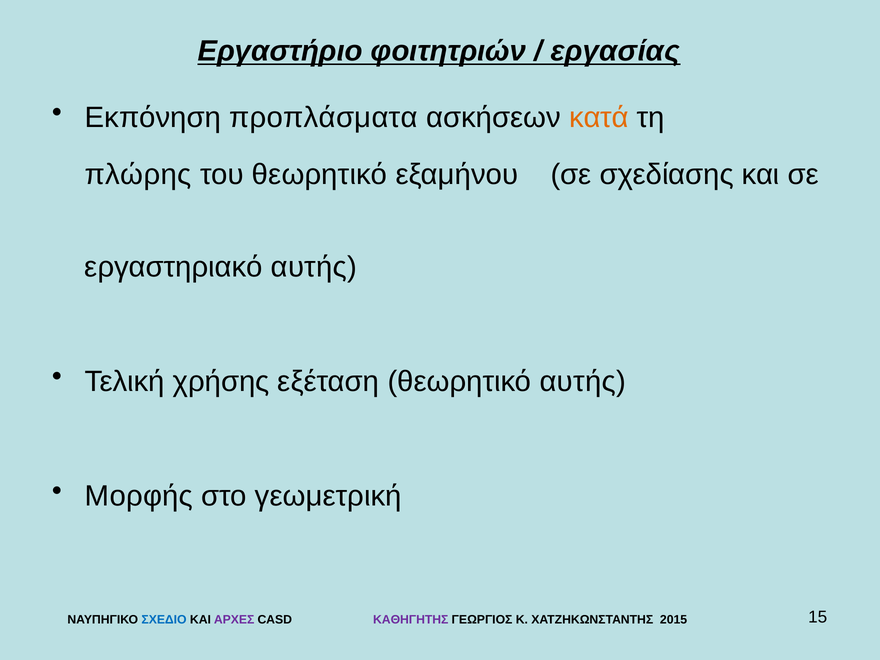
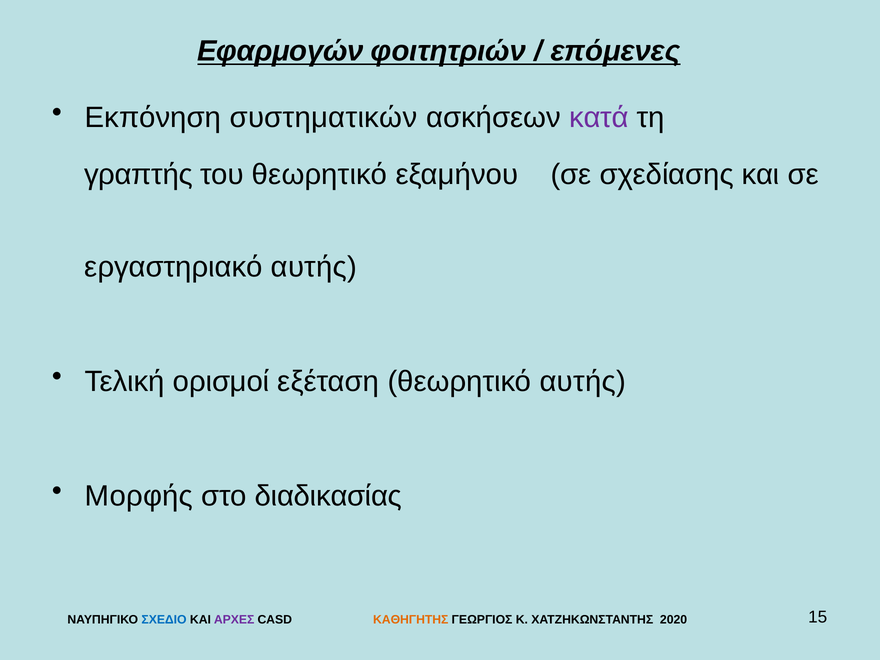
Εργαστήριο: Εργαστήριο -> Εφαρμογών (280, 51)
εργασίας: εργασίας -> επόμενες (615, 51)
προπλάσματα: προπλάσματα -> συστηματικών (323, 118)
κατά colour: orange -> purple (599, 118)
πλώρης: πλώρης -> γραπτής (138, 175)
χρήσης: χρήσης -> ορισμοί (221, 382)
γεωμετρική: γεωμετρική -> διαδικασίας (328, 496)
ΚΑΘΗΓΗΤΗΣ colour: purple -> orange (411, 620)
2015: 2015 -> 2020 (674, 620)
